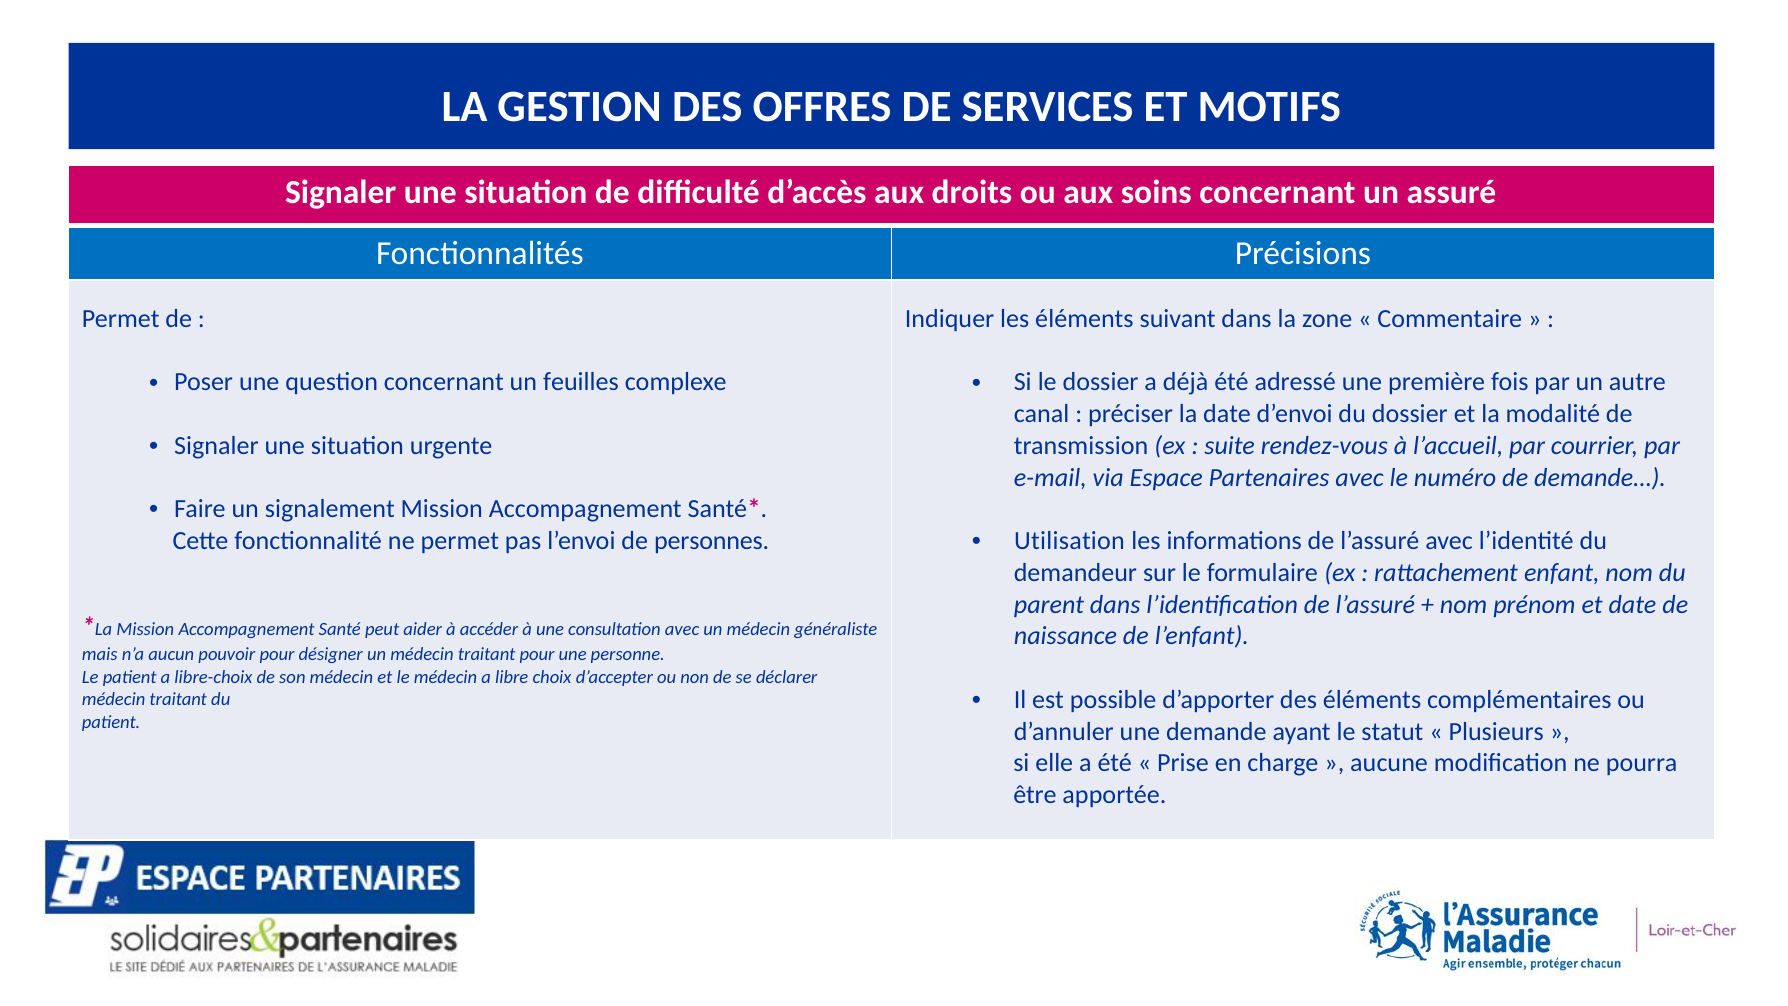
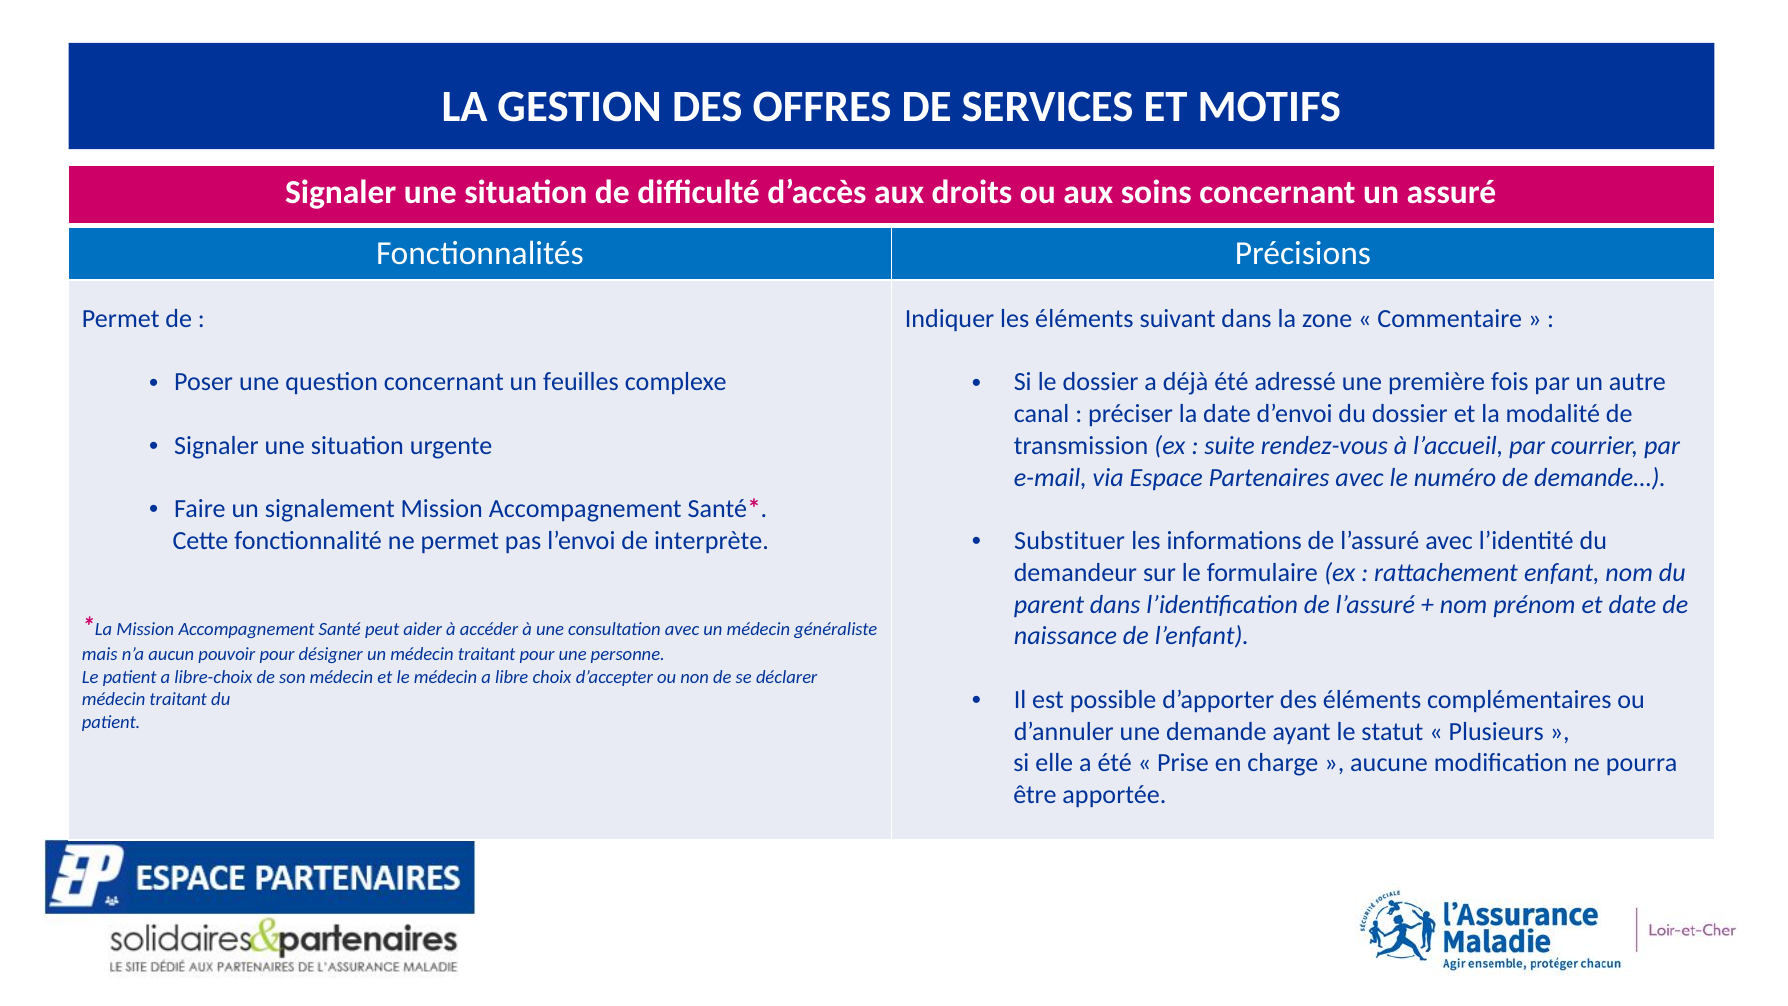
Utilisation: Utilisation -> Substituer (1070, 541)
personnes: personnes -> interprète (712, 541)
